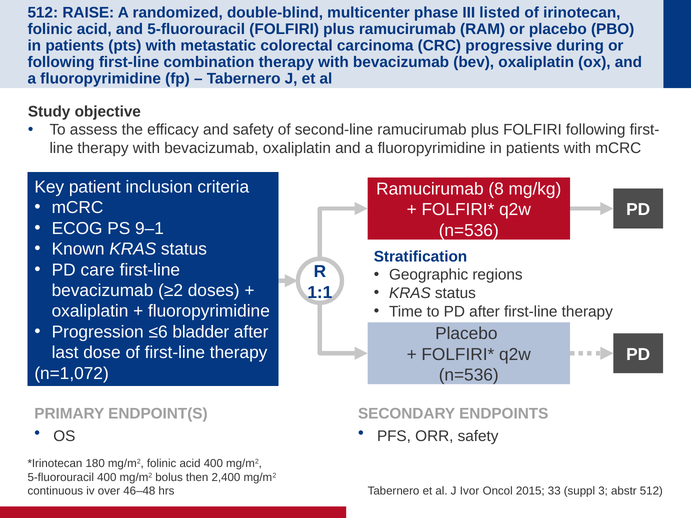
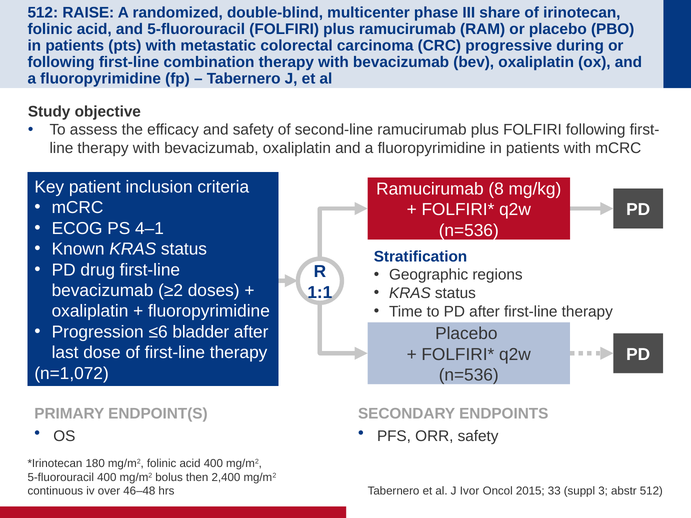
listed: listed -> share (500, 13)
9–1: 9–1 -> 4–1 (150, 229)
care: care -> drug (98, 270)
